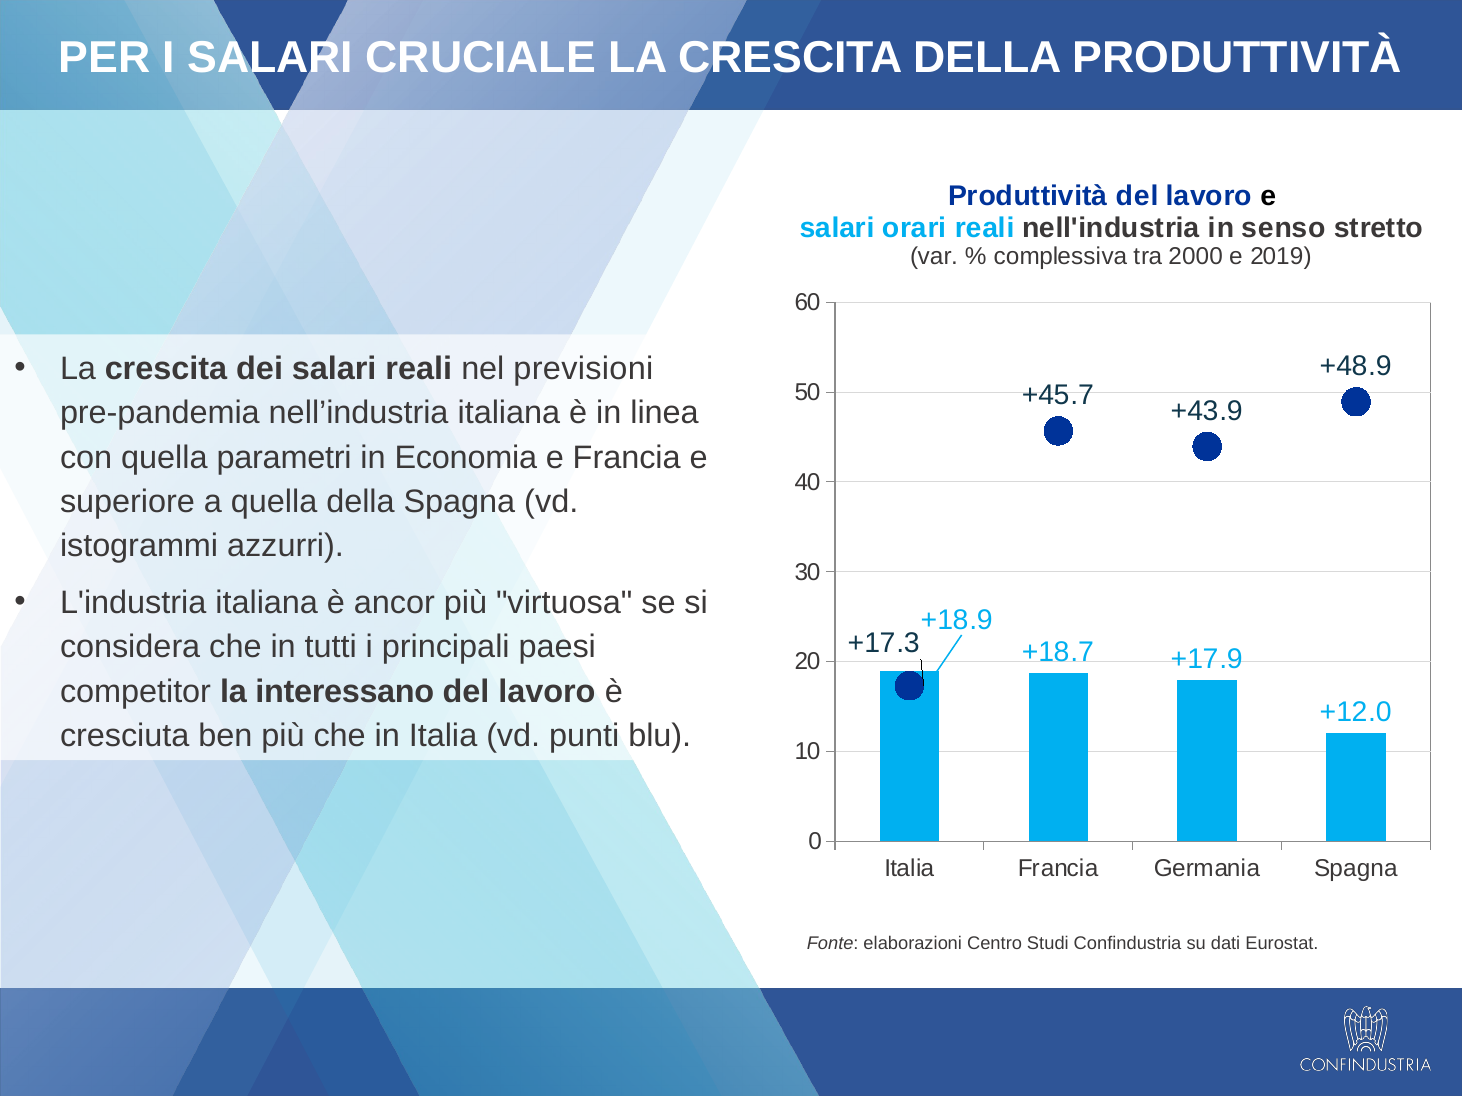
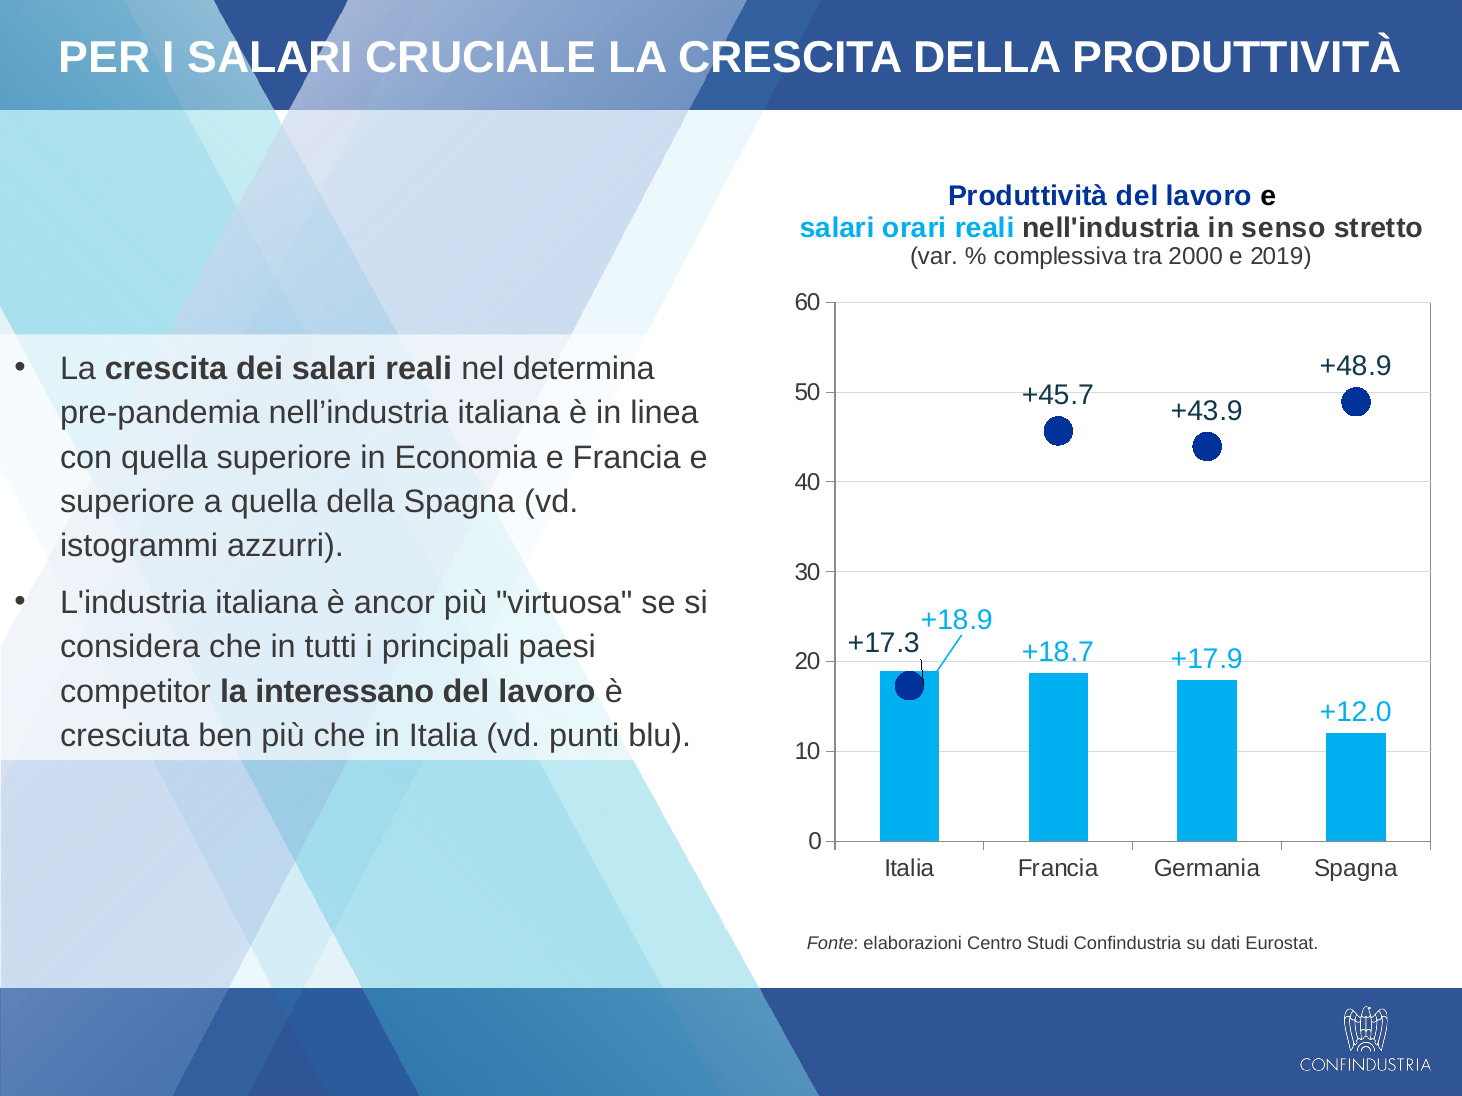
previsioni: previsioni -> determina (584, 369)
quella parametri: parametri -> superiore (284, 458)
